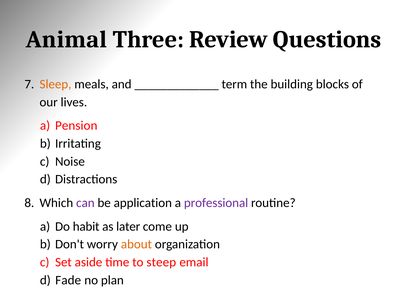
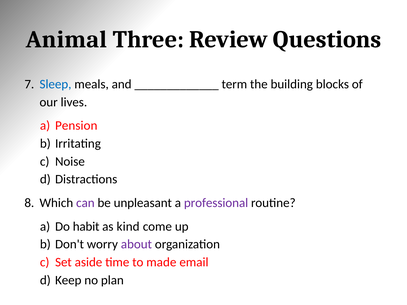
Sleep colour: orange -> blue (56, 84)
application: application -> unpleasant (143, 203)
later: later -> kind (128, 227)
about colour: orange -> purple (136, 245)
steep: steep -> made (161, 262)
Fade: Fade -> Keep (68, 280)
